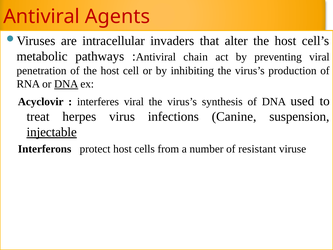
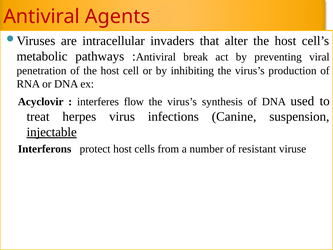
chain: chain -> break (196, 57)
DNA underline: present -> none (66, 84)
interferes viral: viral -> flow (134, 102)
